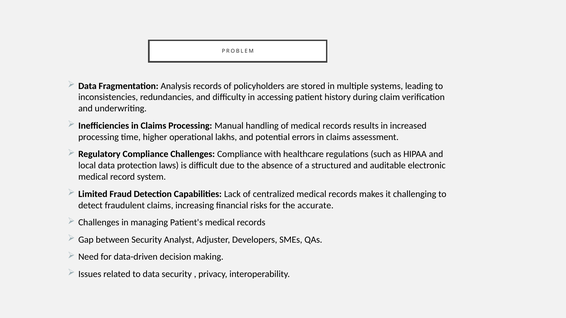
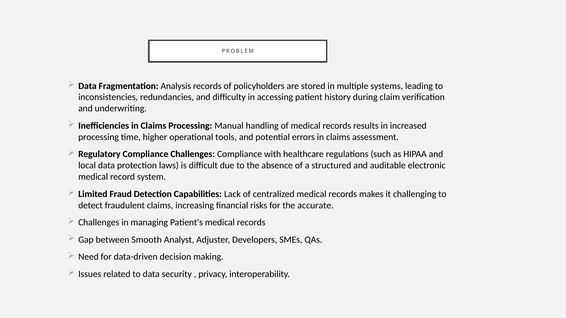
lakhs: lakhs -> tools (226, 137)
between Security: Security -> Smooth (147, 240)
